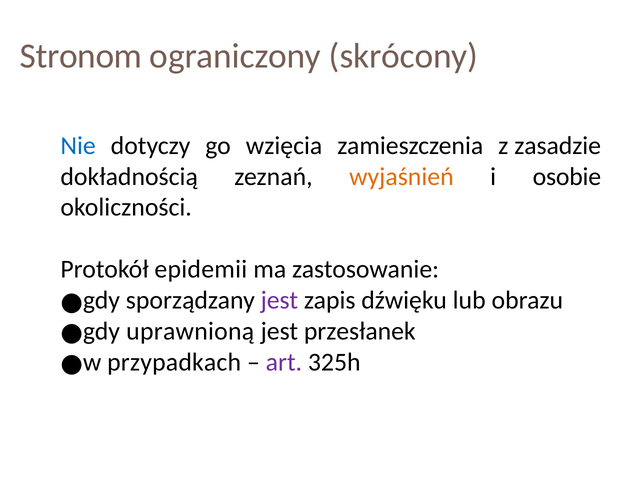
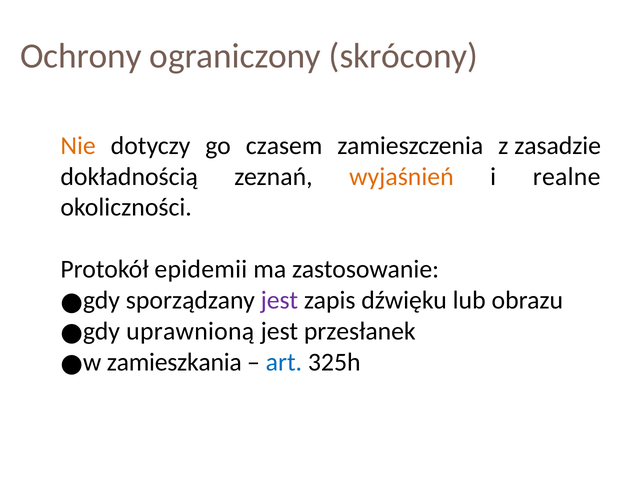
Stronom: Stronom -> Ochrony (81, 56)
Nie colour: blue -> orange (78, 146)
wzięcia: wzięcia -> czasem (284, 146)
osobie: osobie -> realne (567, 177)
przypadkach: przypadkach -> zamieszkania (174, 362)
art colour: purple -> blue (284, 362)
